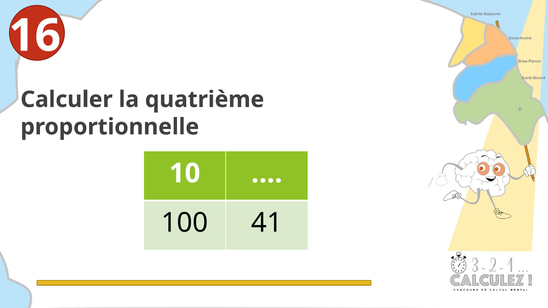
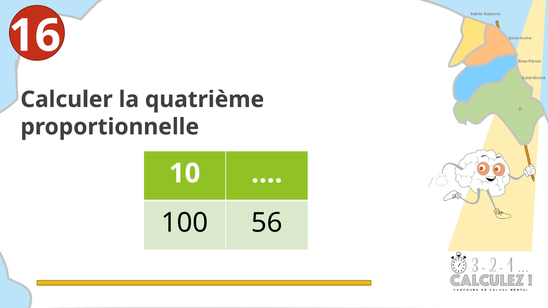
41: 41 -> 56 (267, 223)
